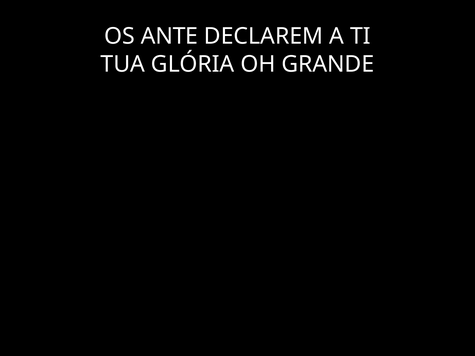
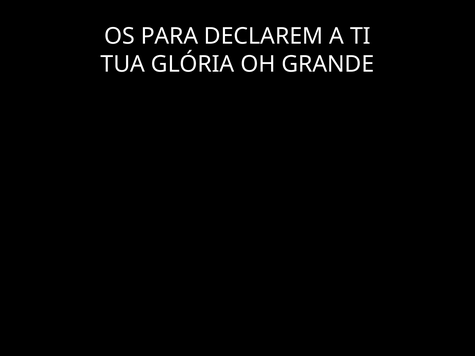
ANTE: ANTE -> PARA (169, 36)
